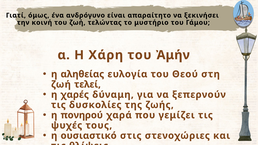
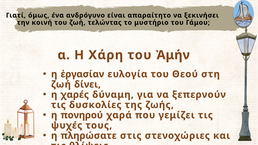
αληθείας: αληθείας -> ἐργασίαν (82, 74)
τελεί: τελεί -> δίνει (87, 84)
ουσιαστικό: ουσιαστικό -> πληρώσατε (89, 136)
